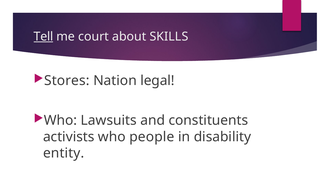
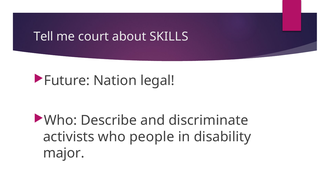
Tell underline: present -> none (43, 37)
Stores: Stores -> Future (67, 81)
Lawsuits: Lawsuits -> Describe (109, 121)
constituents: constituents -> discriminate (208, 121)
entity: entity -> major (64, 154)
